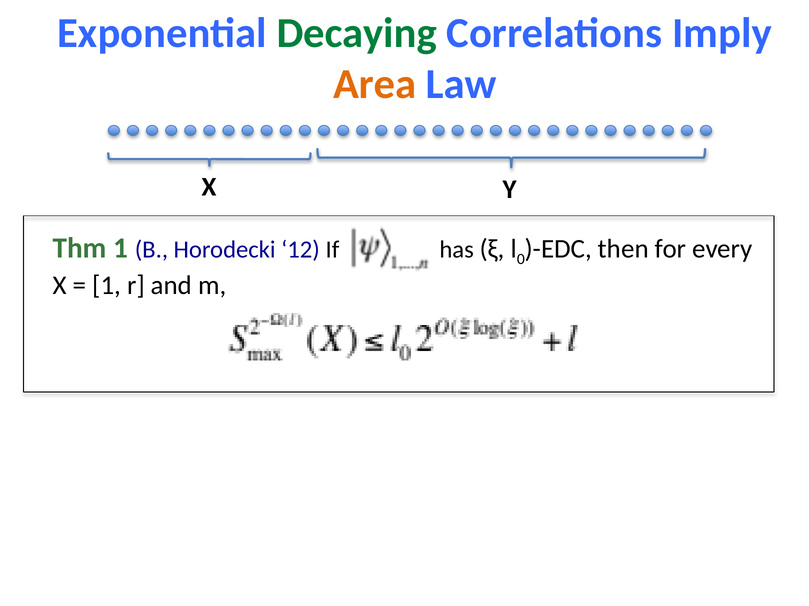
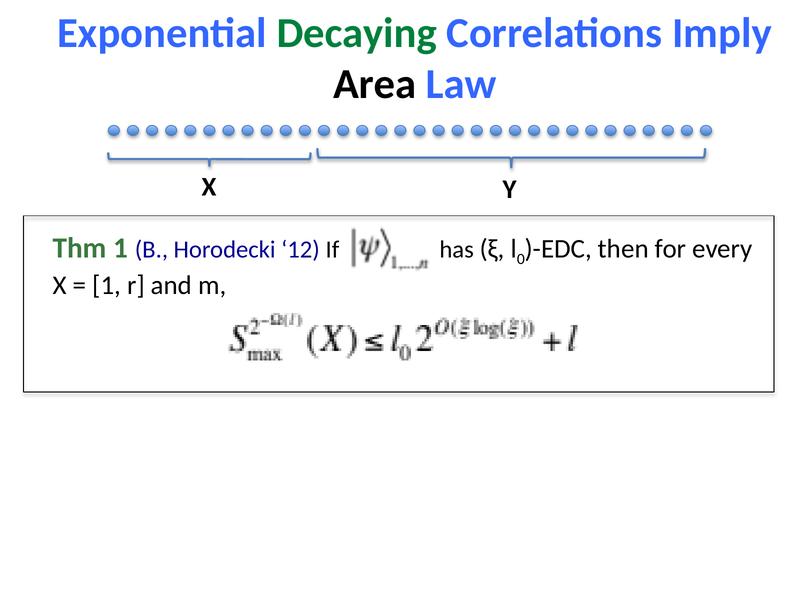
Area colour: orange -> black (375, 84)
